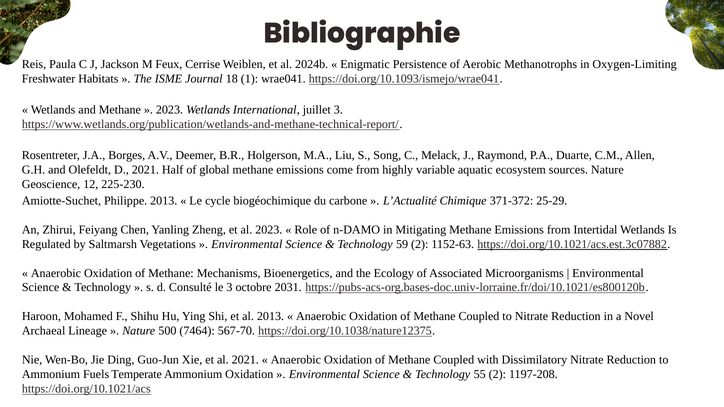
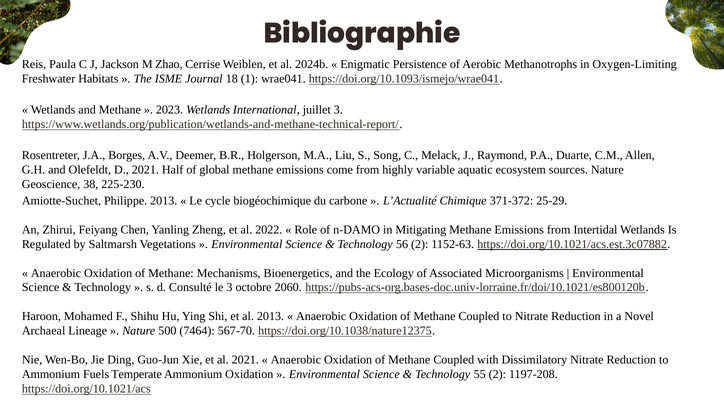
Feux: Feux -> Zhao (169, 65)
12: 12 -> 38 (91, 184)
al 2023: 2023 -> 2022 (269, 230)
59: 59 -> 56 (402, 244)
2031: 2031 -> 2060 (288, 288)
